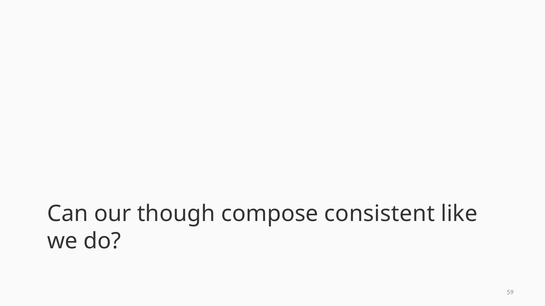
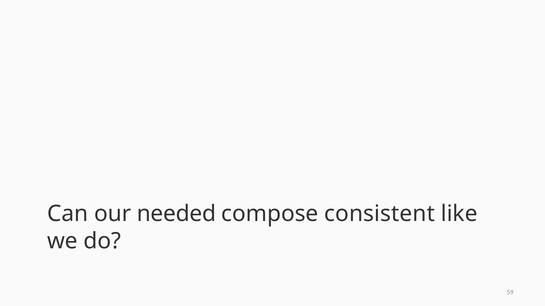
though: though -> needed (176, 214)
